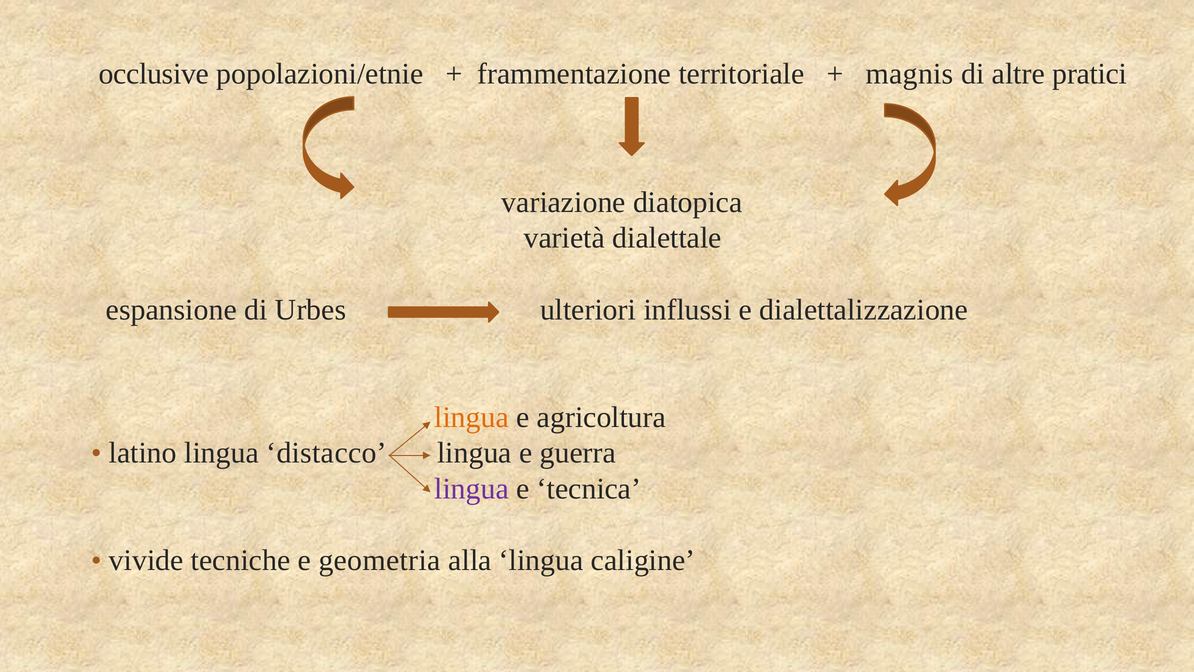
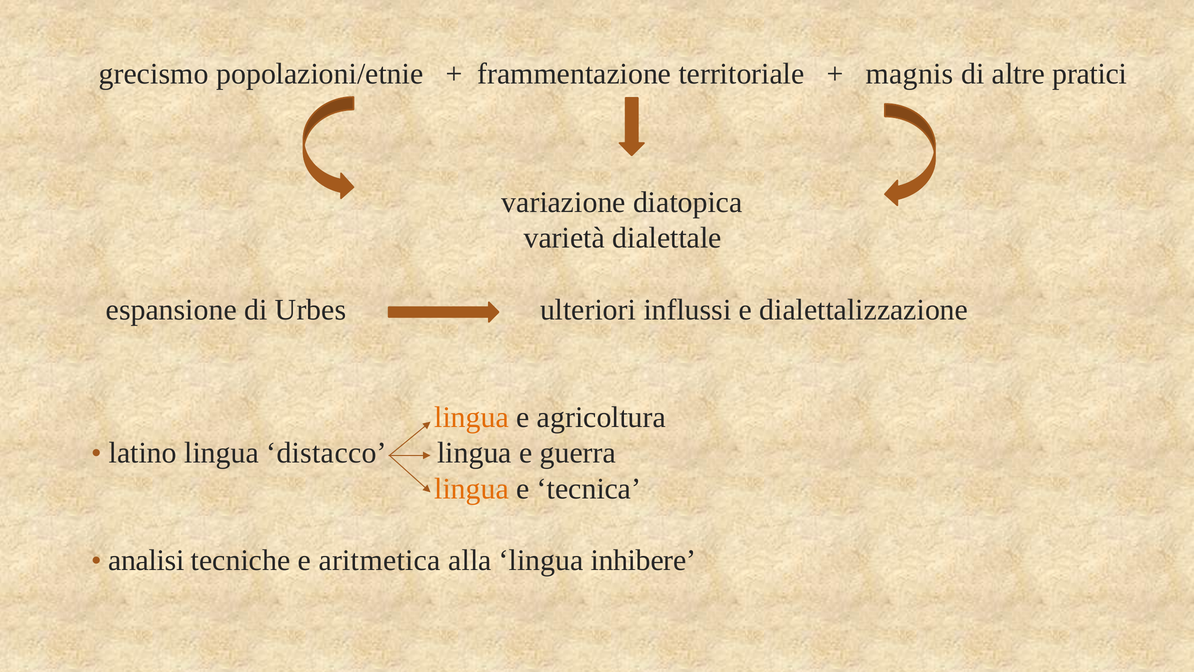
occlusive: occlusive -> grecismo (154, 74)
lingua colour: purple -> orange (472, 489)
vivide: vivide -> analisi (146, 560)
geometria: geometria -> aritmetica (380, 560)
caligine: caligine -> inhibere (643, 560)
